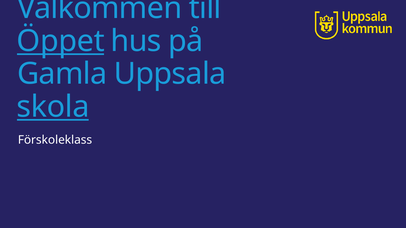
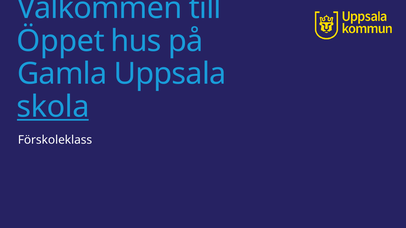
Öppet underline: present -> none (61, 41)
